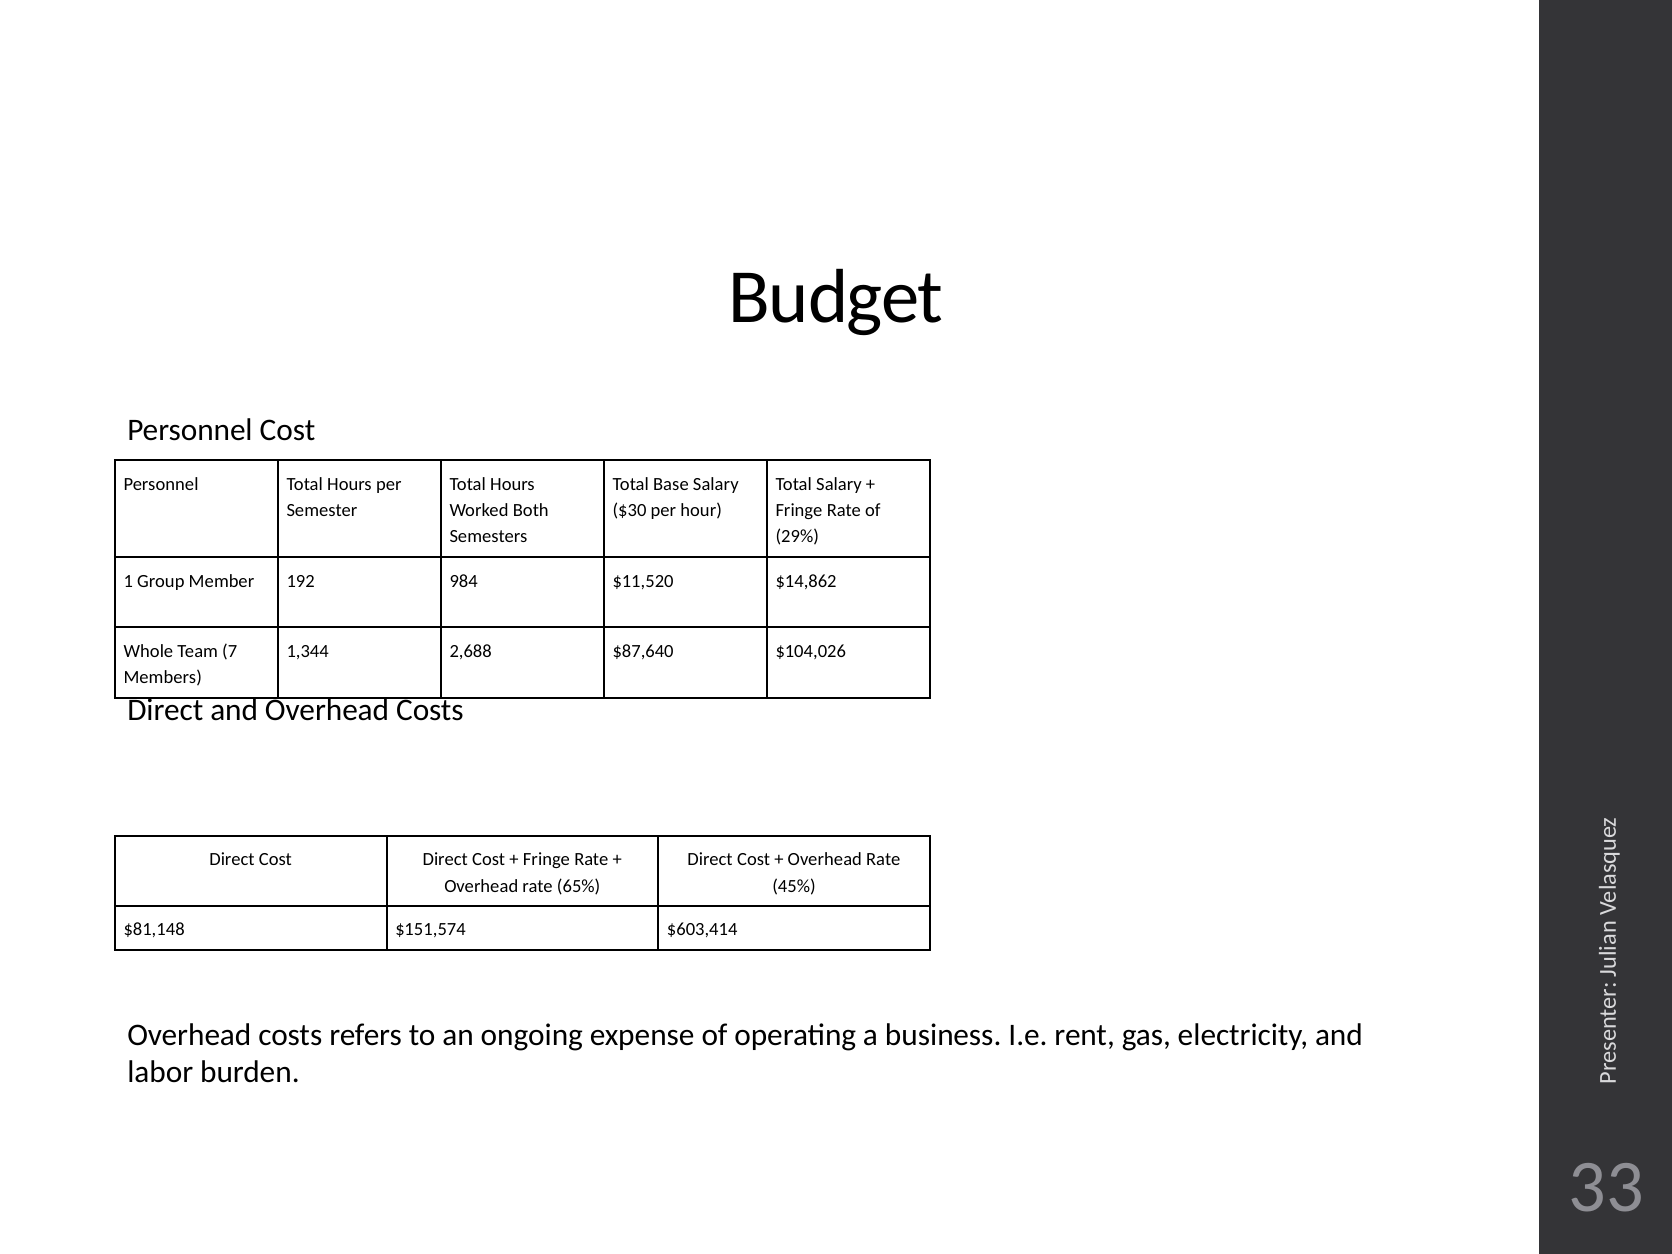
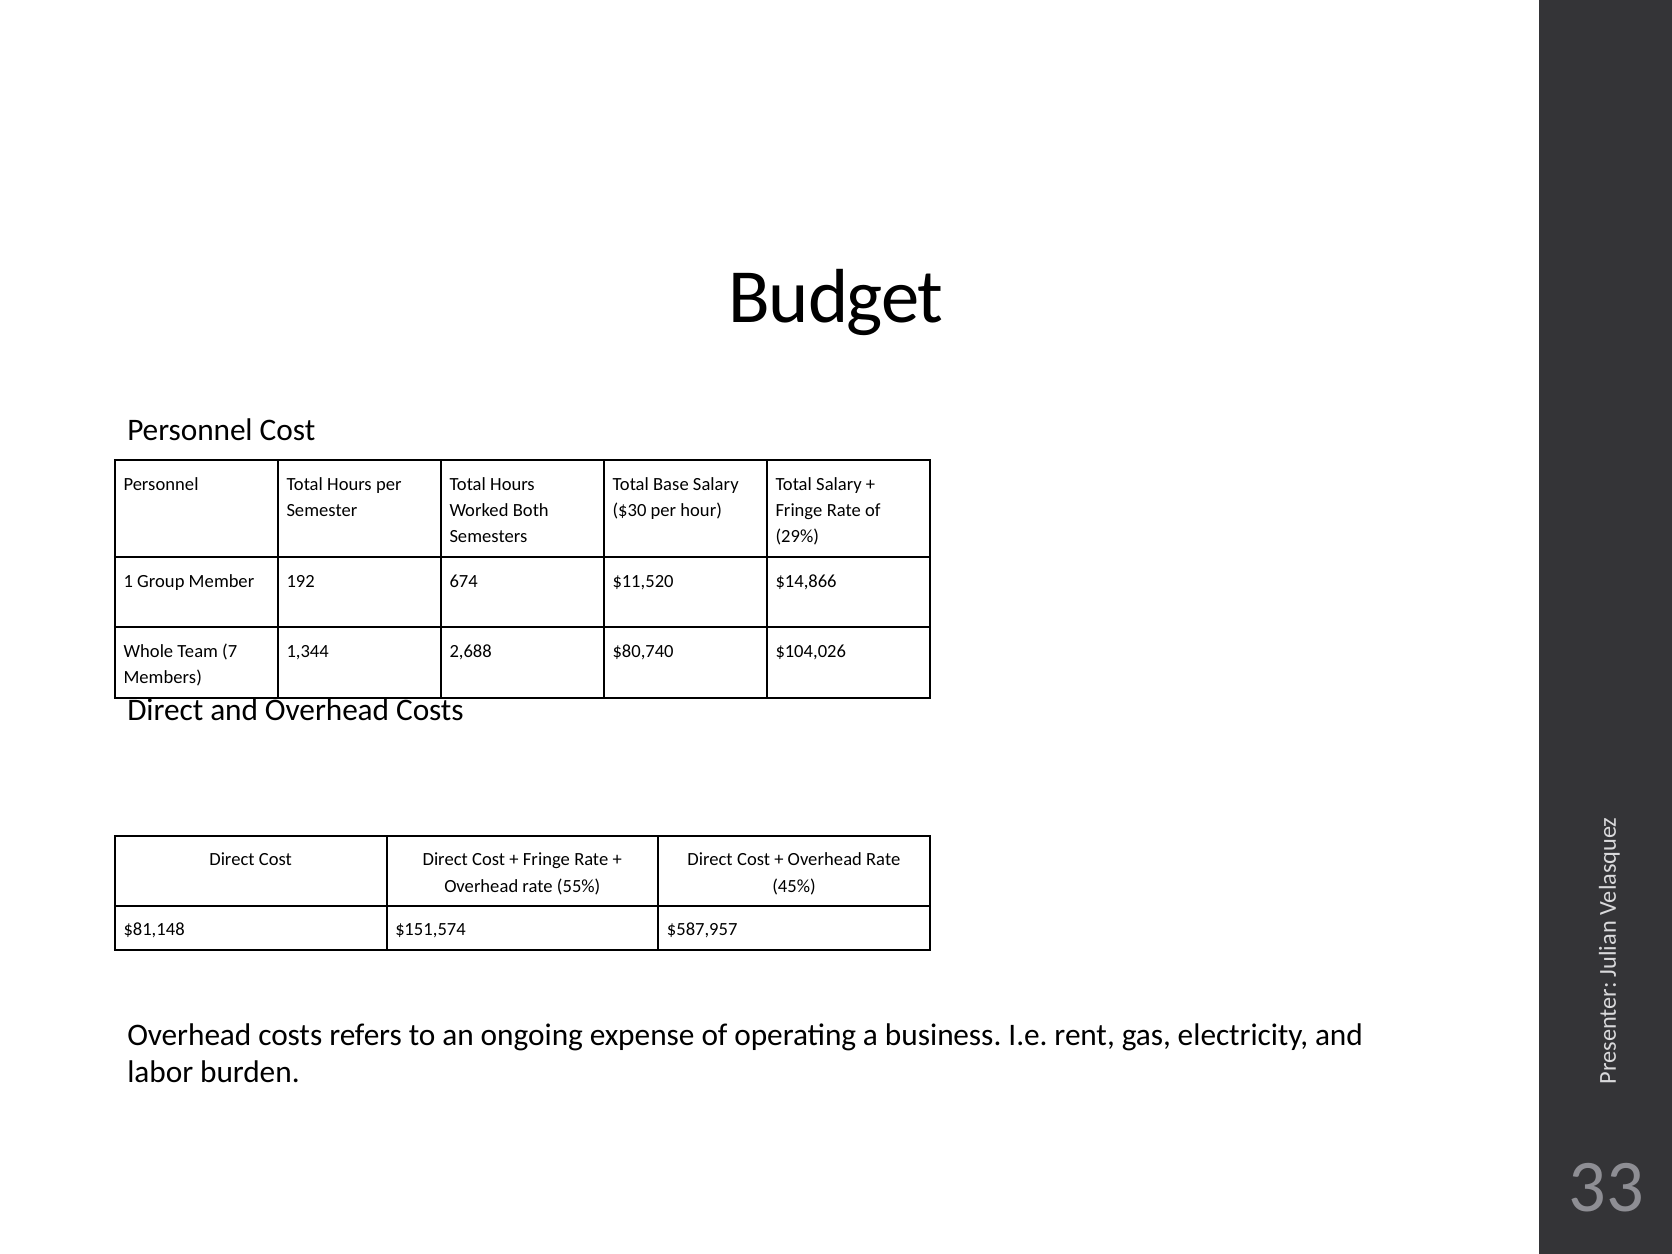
984: 984 -> 674 (464, 581)
$14,862: $14,862 -> $14,866 (806, 581)
$87,640: $87,640 -> $80,740 (643, 651)
65%: 65% -> 55% (579, 886)
$603,414: $603,414 -> $587,957 (702, 930)
